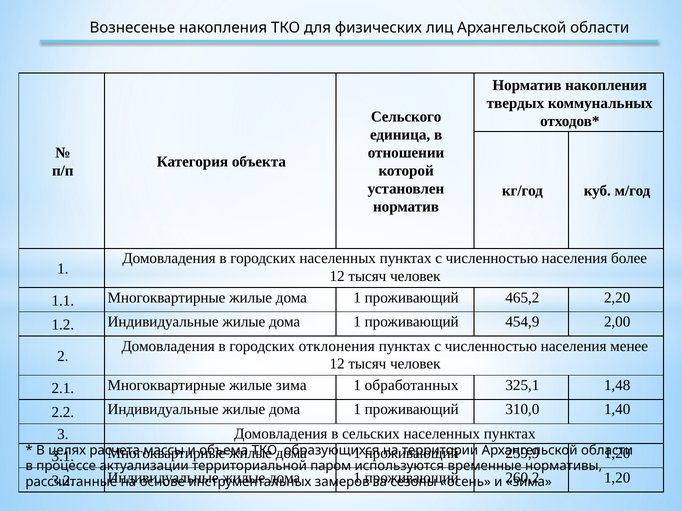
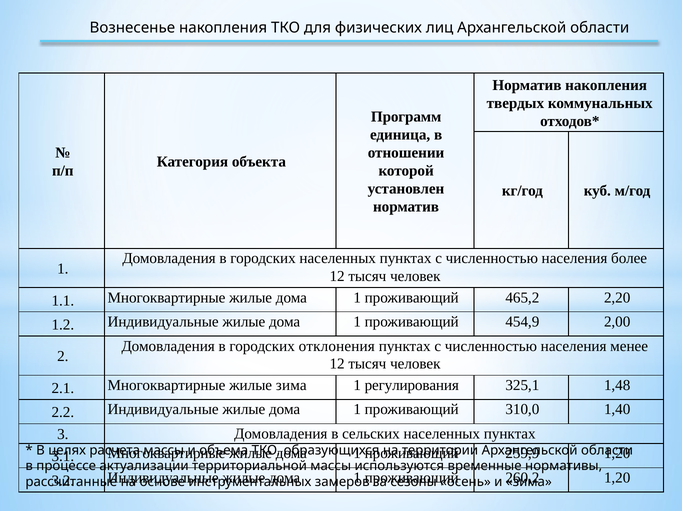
Сельского: Сельского -> Программ (406, 117)
обработанных: обработанных -> регулирования (412, 386)
территориальной паром: паром -> массы (331, 467)
